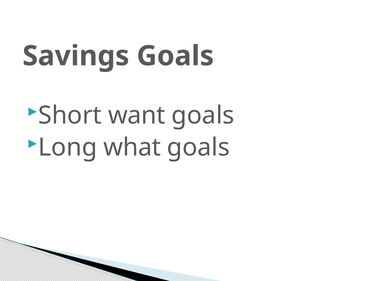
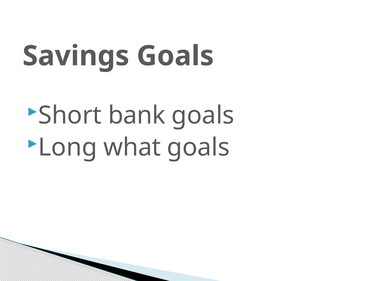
want: want -> bank (137, 115)
